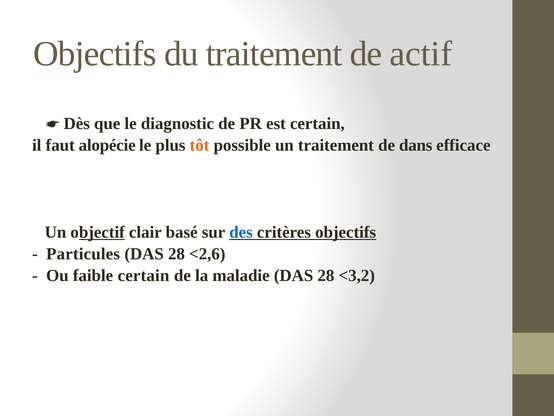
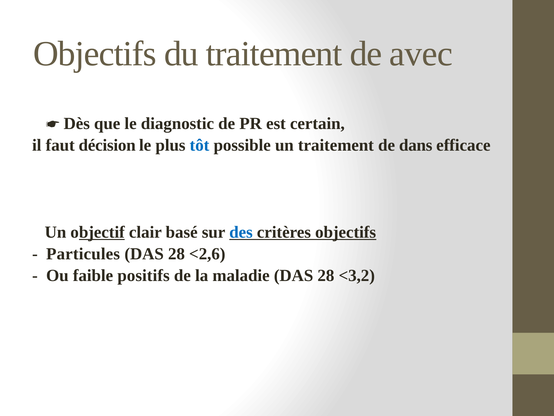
actif: actif -> avec (421, 54)
alopécie: alopécie -> décision (107, 145)
tôt colour: orange -> blue (200, 145)
faible certain: certain -> positifs (144, 275)
